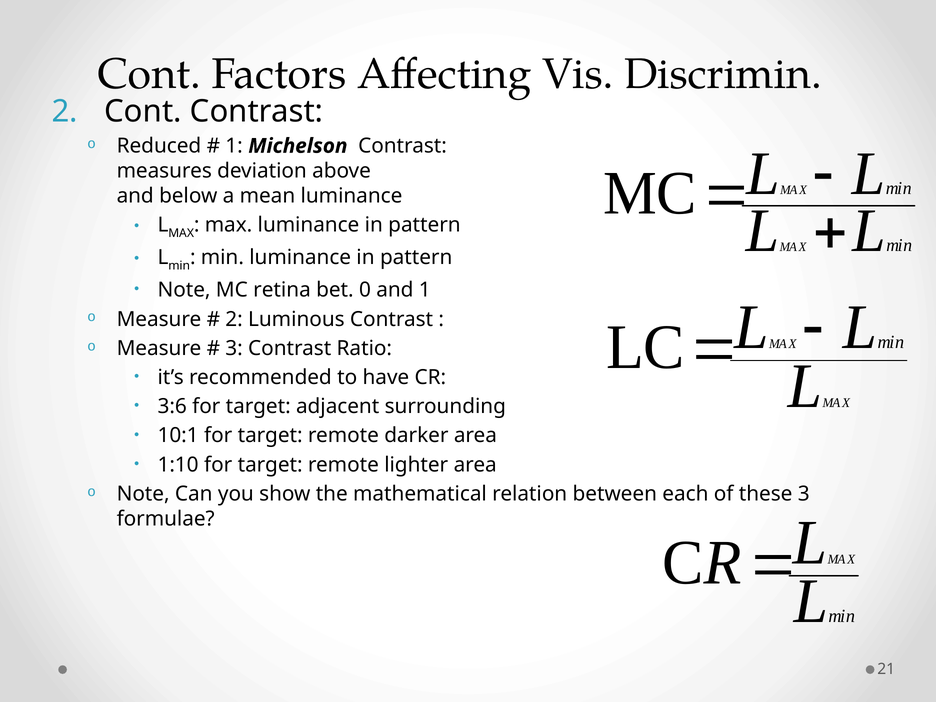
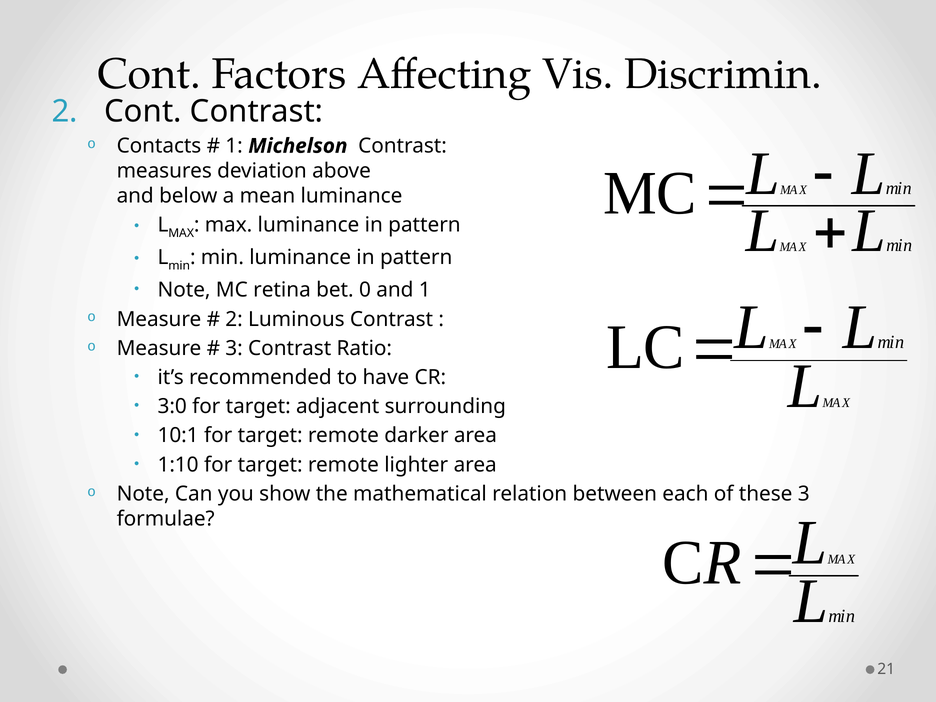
Reduced: Reduced -> Contacts (159, 146)
3:6: 3:6 -> 3:0 (172, 407)
